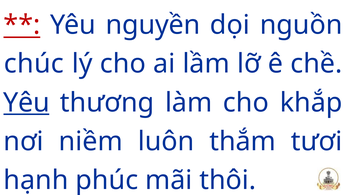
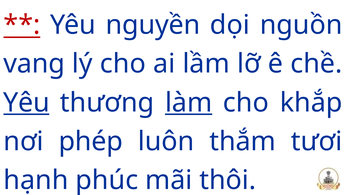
chúc: chúc -> vang (34, 64)
làm underline: none -> present (189, 102)
niềm: niềm -> phép (91, 141)
